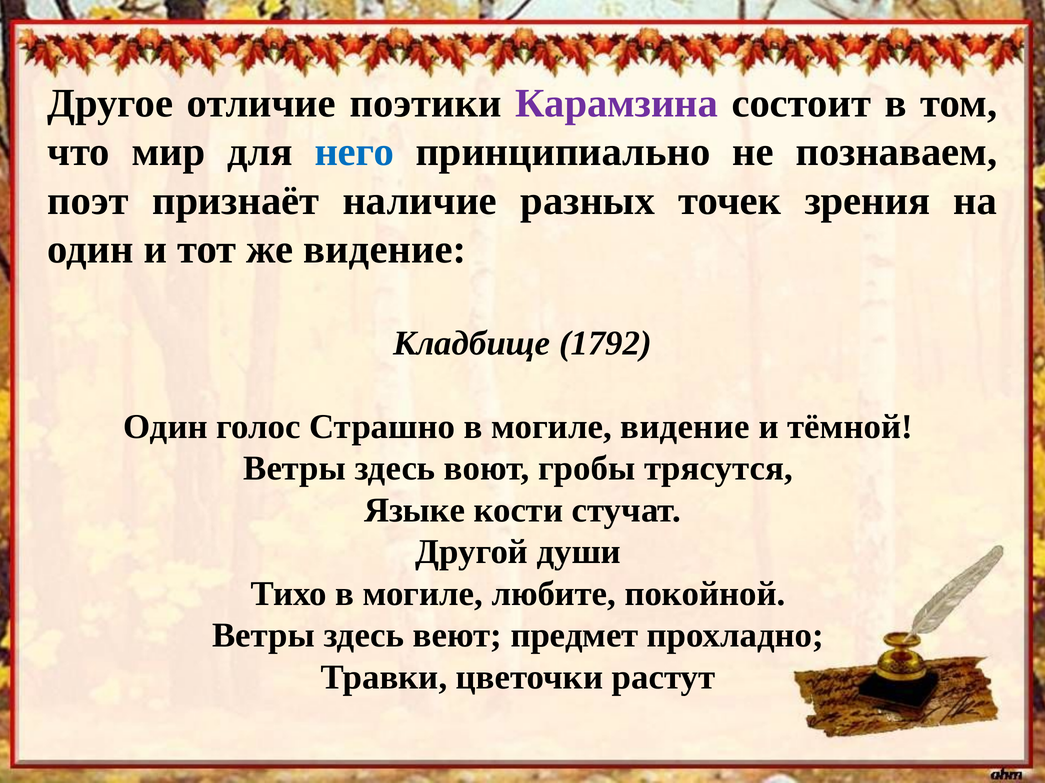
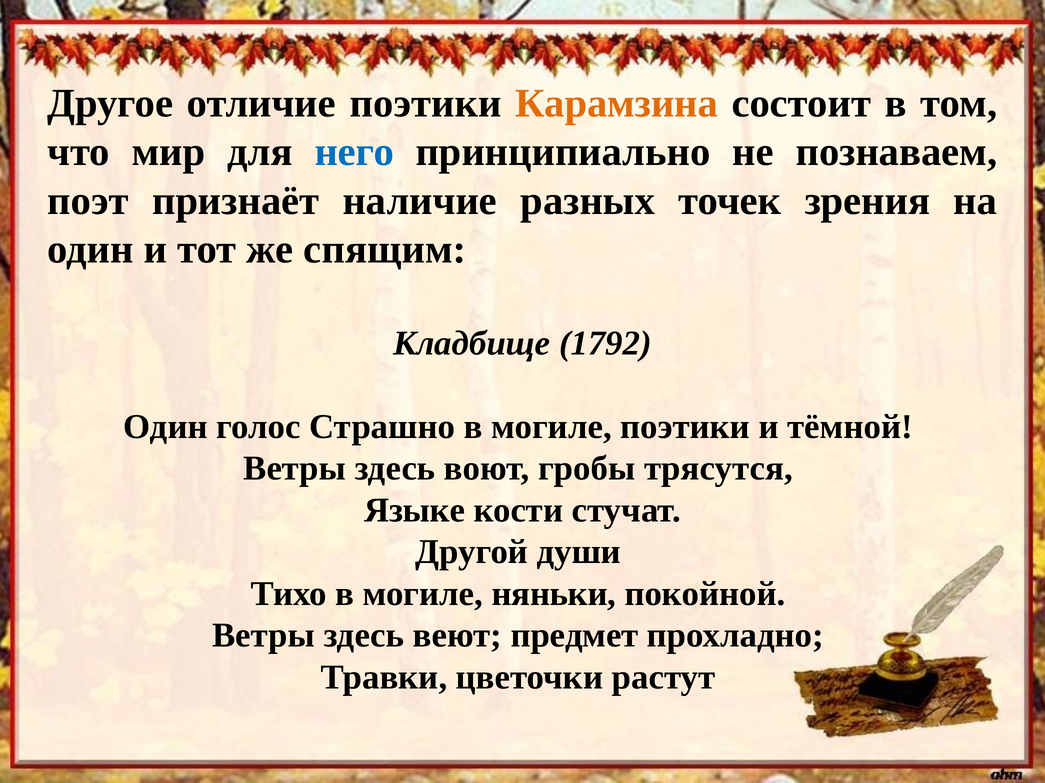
Карамзина colour: purple -> orange (617, 103)
же видение: видение -> спящим (385, 250)
могиле видение: видение -> поэтики (685, 427)
любите: любите -> няньки (554, 594)
